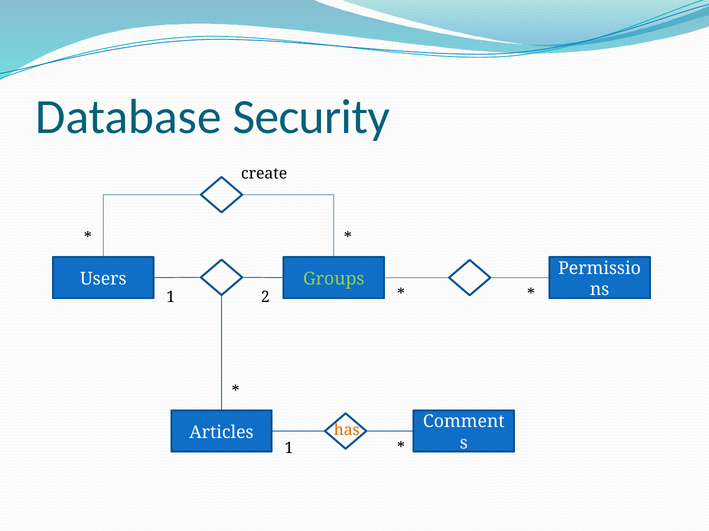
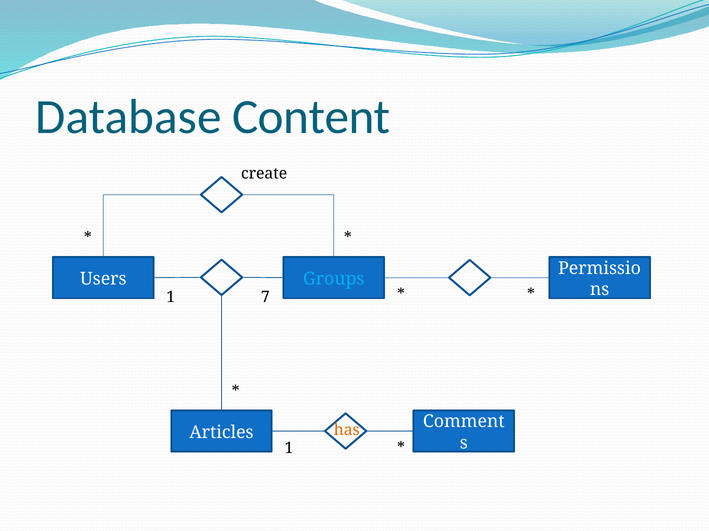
Security: Security -> Content (311, 117)
Groups colour: light green -> light blue (334, 279)
2: 2 -> 7 (265, 298)
